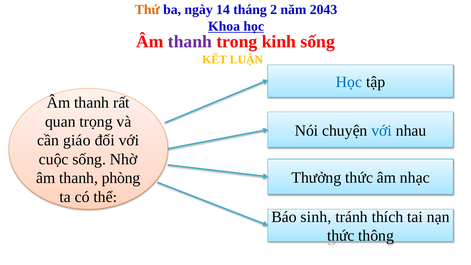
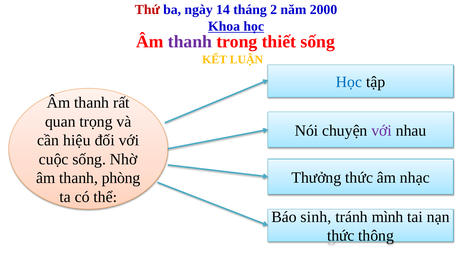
Thứ colour: orange -> red (147, 10)
2043: 2043 -> 2000 (324, 10)
kinh: kinh -> thiết (279, 42)
với colour: blue -> purple (382, 131)
giáo: giáo -> hiệu (77, 140)
thích: thích -> mình (388, 217)
